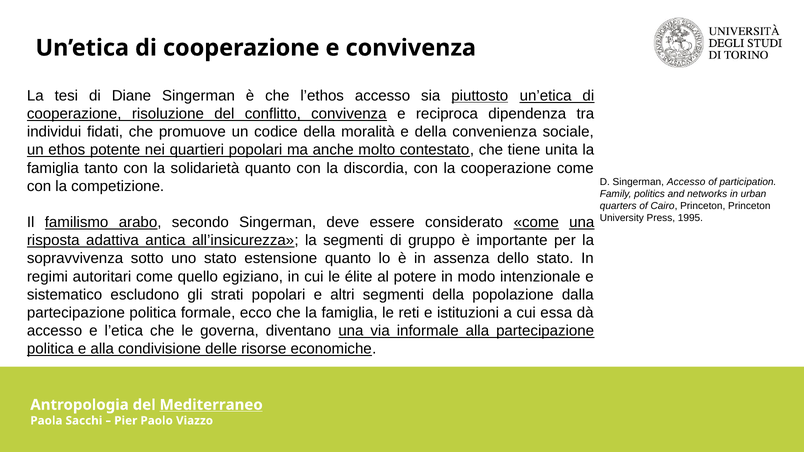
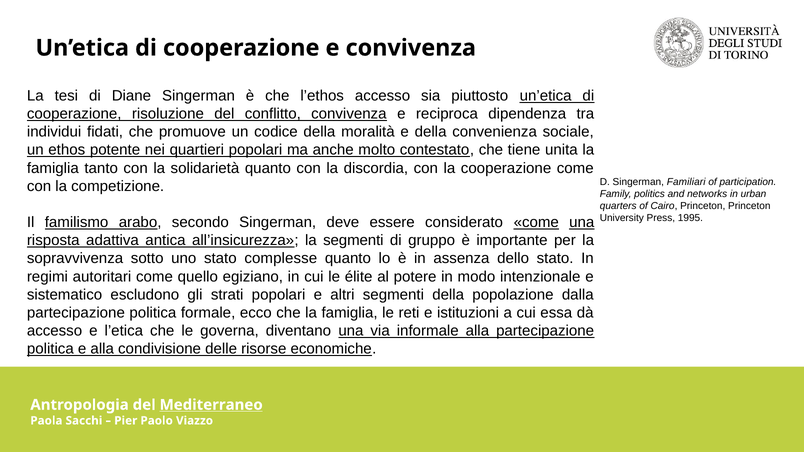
piuttosto underline: present -> none (480, 96)
Singerman Accesso: Accesso -> Familiari (686, 182)
estensione: estensione -> complesse (281, 259)
